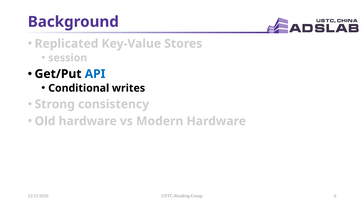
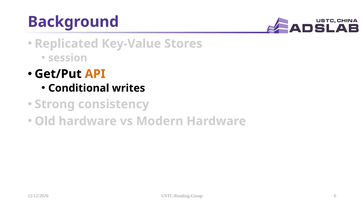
API colour: blue -> orange (95, 74)
